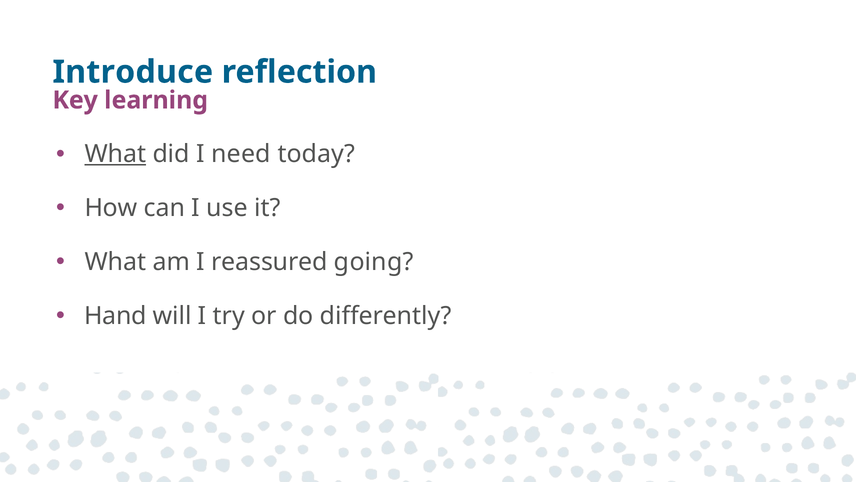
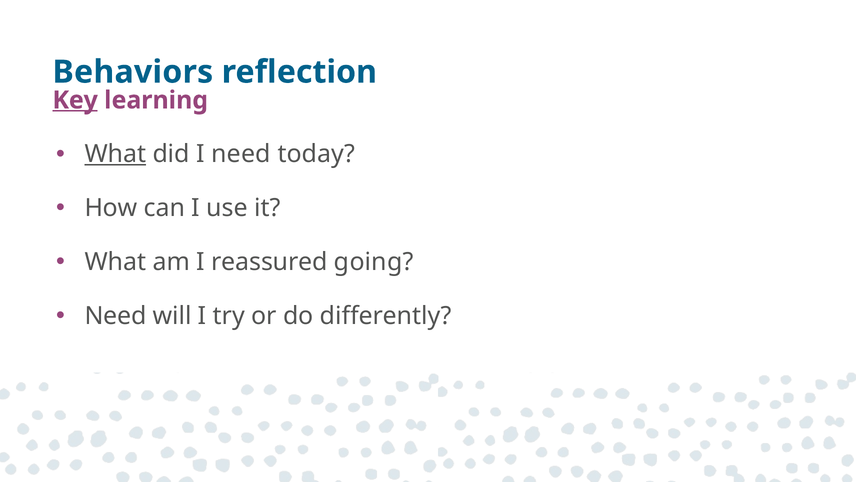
Introduce: Introduce -> Behaviors (133, 72)
Key underline: none -> present (75, 100)
Hand: Hand -> Need (115, 316)
